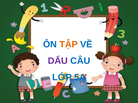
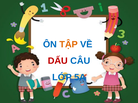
DẤU colour: purple -> red (58, 61)
